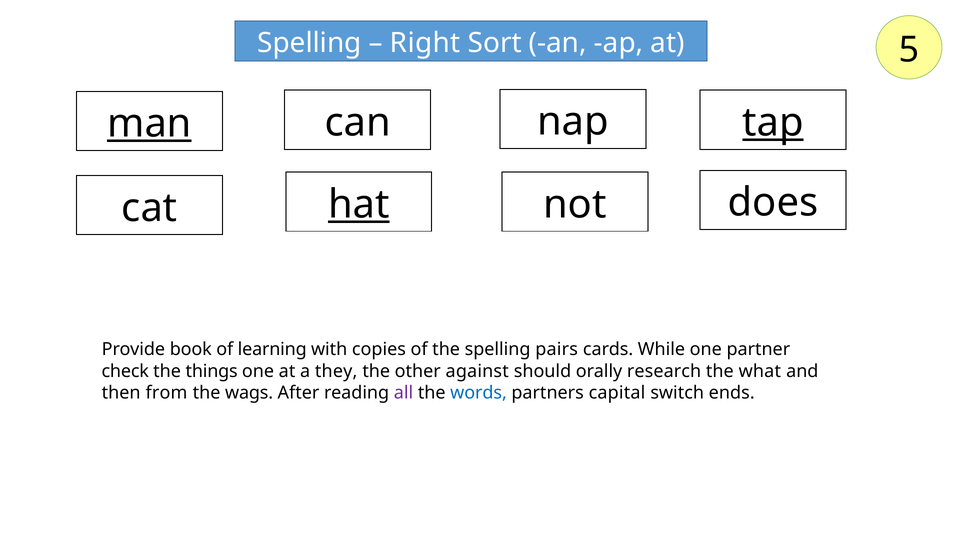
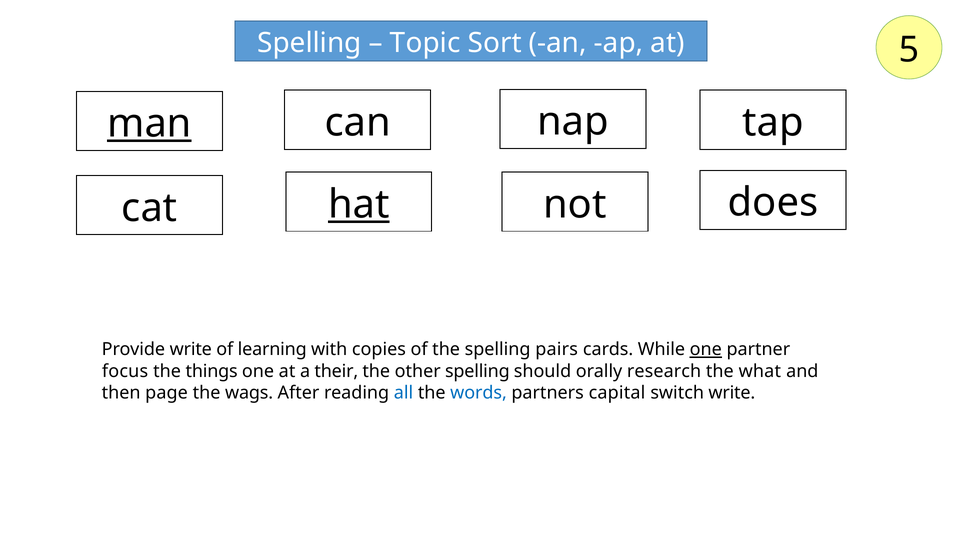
Right: Right -> Topic (425, 43)
tap underline: present -> none (773, 122)
Provide book: book -> write (191, 349)
one underline: none -> present (706, 349)
check: check -> focus (125, 371)
they: they -> their (336, 371)
other against: against -> spelling (477, 371)
from: from -> page (167, 392)
all colour: purple -> blue (404, 392)
switch ends: ends -> write (732, 392)
